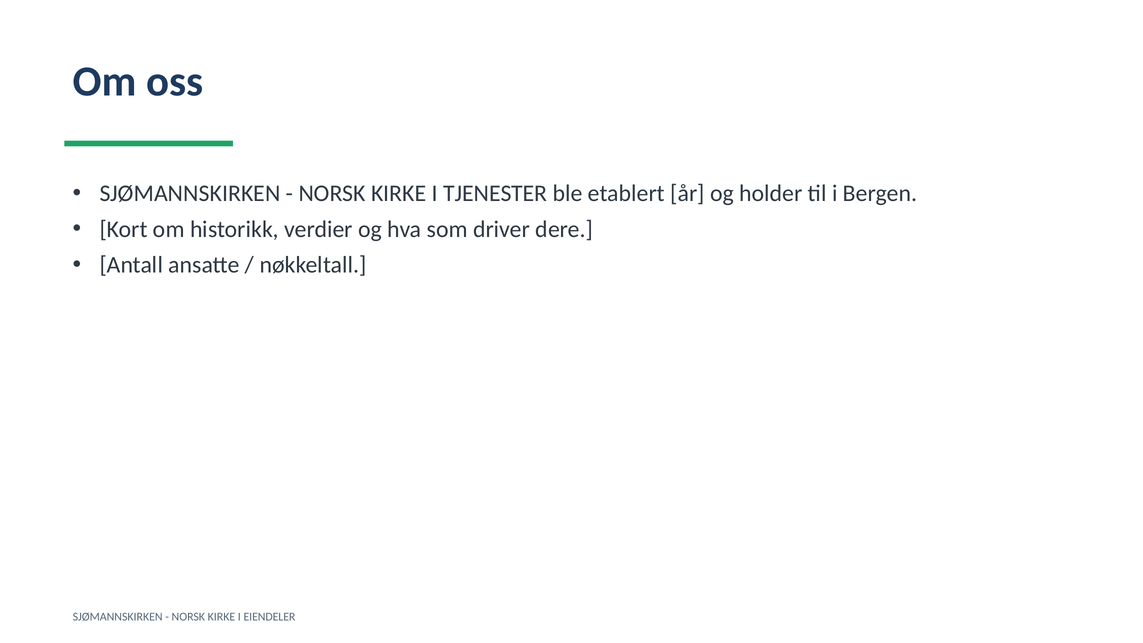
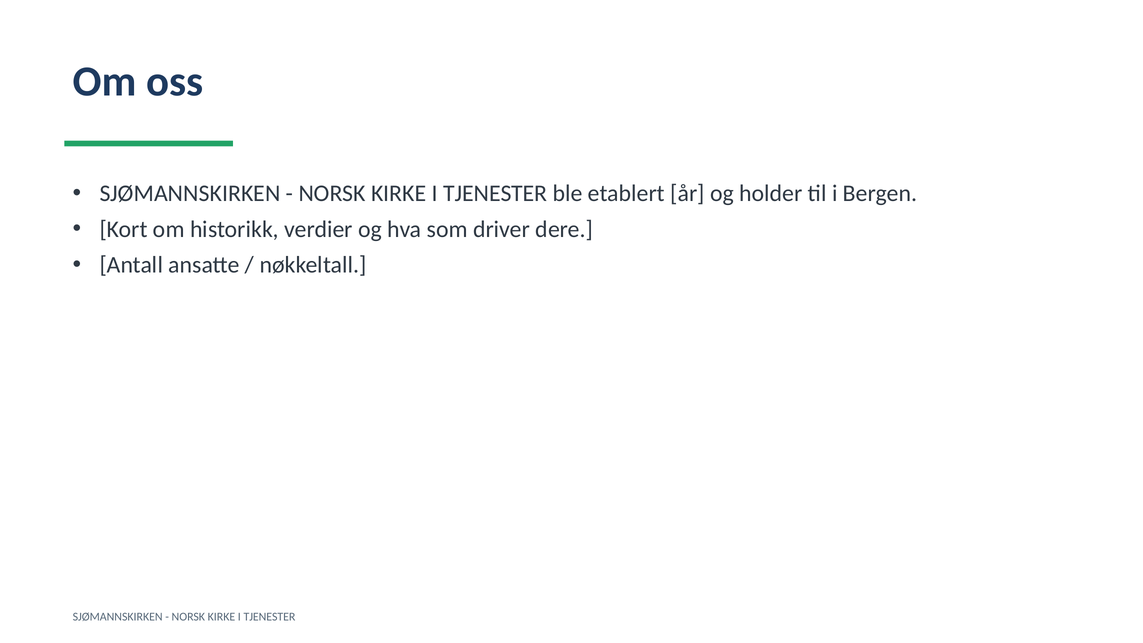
EIENDELER: EIENDELER -> TJENESTER (269, 617)
